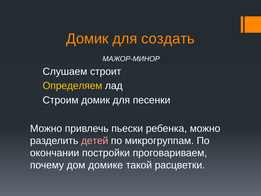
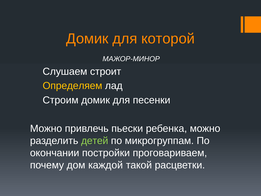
создать: создать -> которой (168, 39)
детей colour: pink -> light green (95, 141)
домике: домике -> каждой (106, 165)
